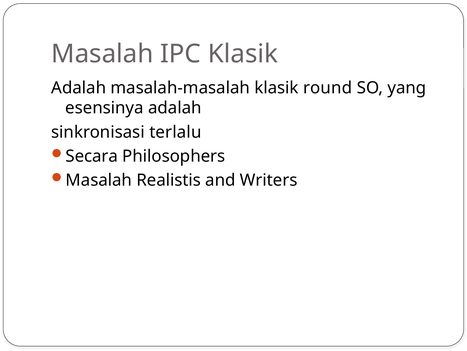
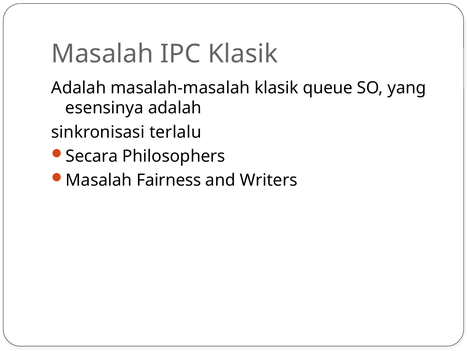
round: round -> queue (328, 88)
Realistis: Realistis -> Fairness (169, 180)
